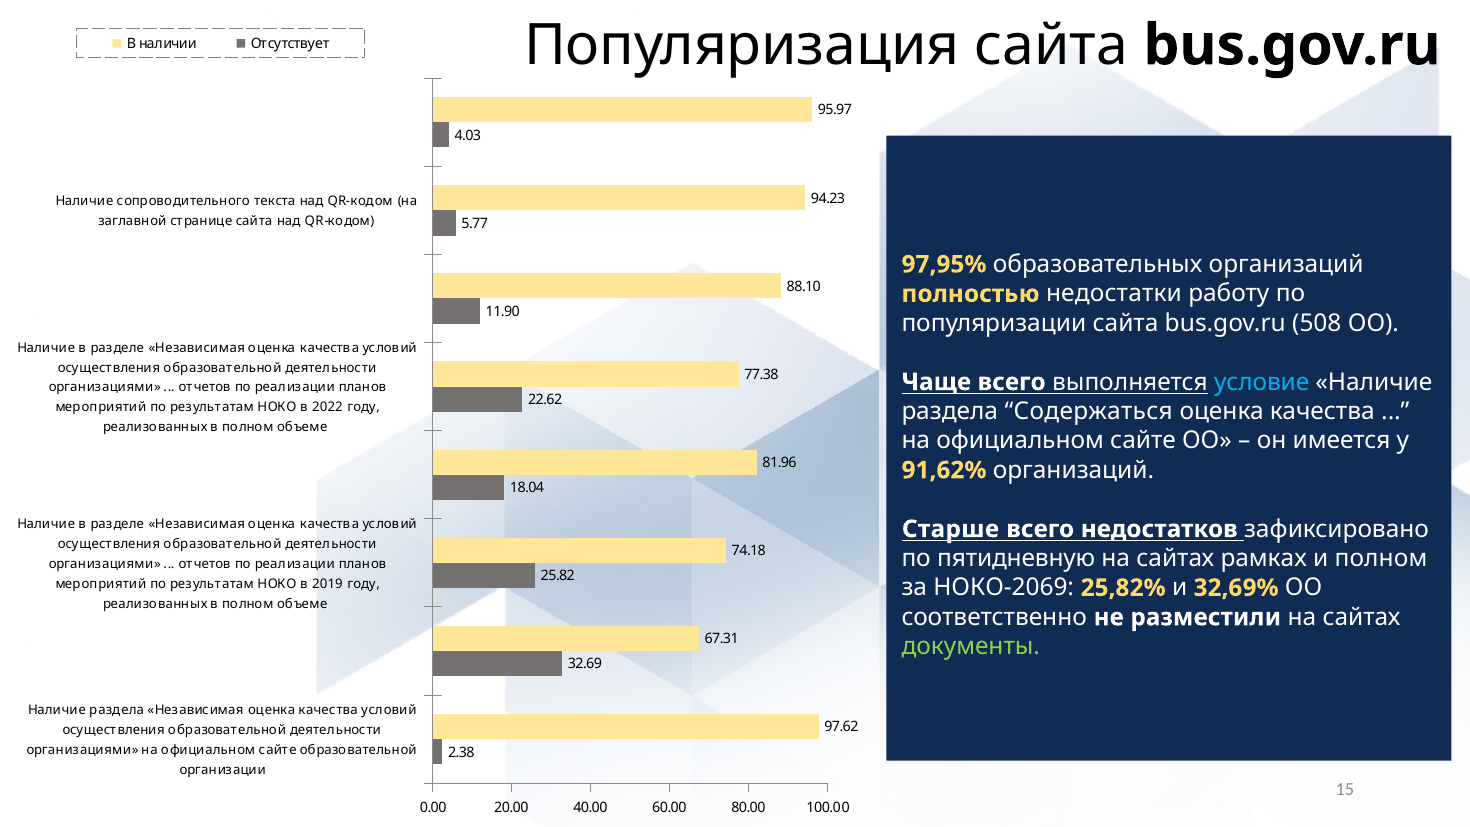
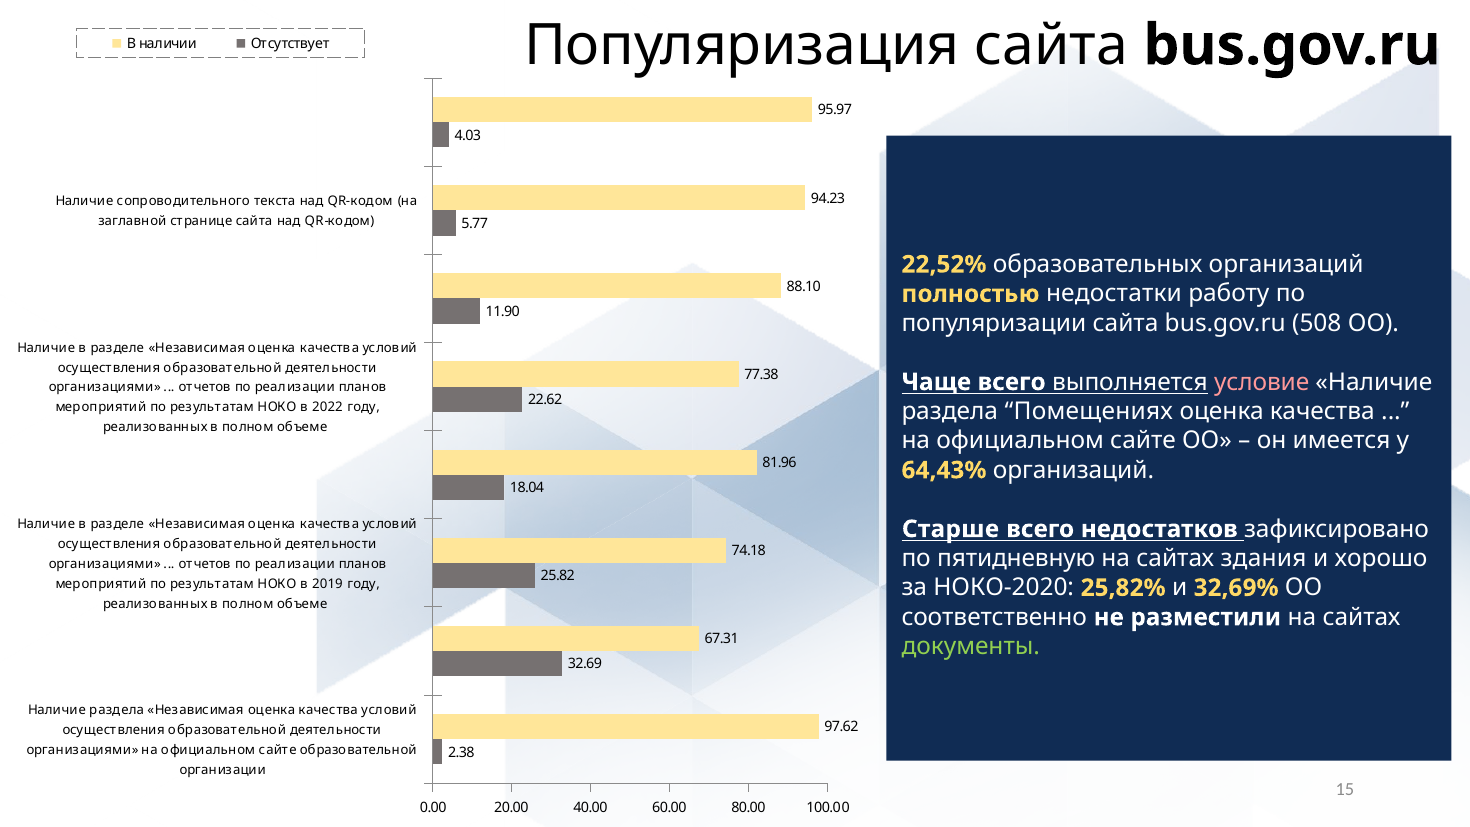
97,95%: 97,95% -> 22,52% (944, 264)
условие colour: light blue -> pink (1262, 382)
Содержаться: Содержаться -> Помещениях (1089, 411)
91,62%: 91,62% -> 64,43% (944, 470)
рамках: рамках -> здания (1264, 558)
и полном: полном -> хорошо (1381, 558)
НОКО-2069: НОКО-2069 -> НОКО-2020 (1004, 588)
